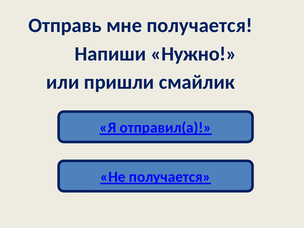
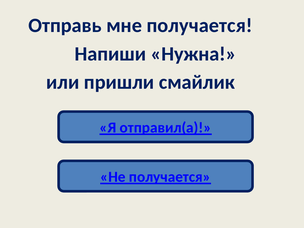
Нужно: Нужно -> Нужна (194, 54)
